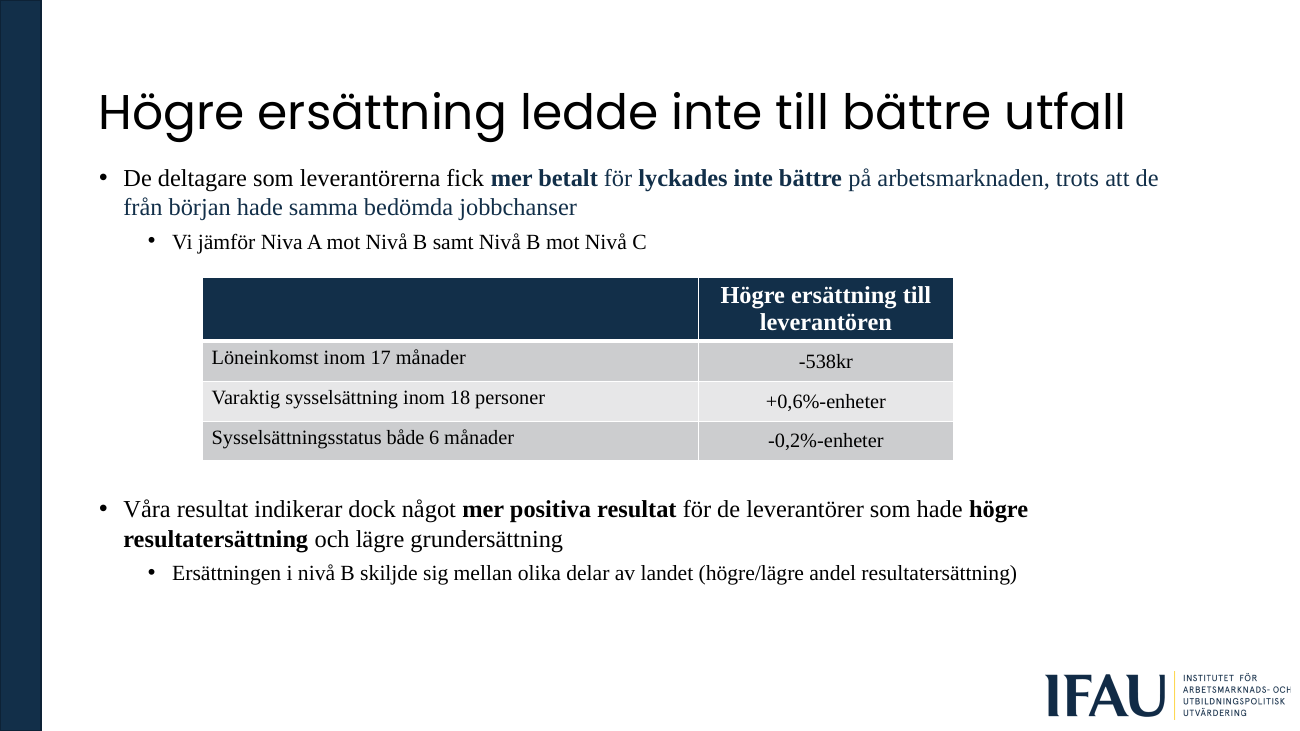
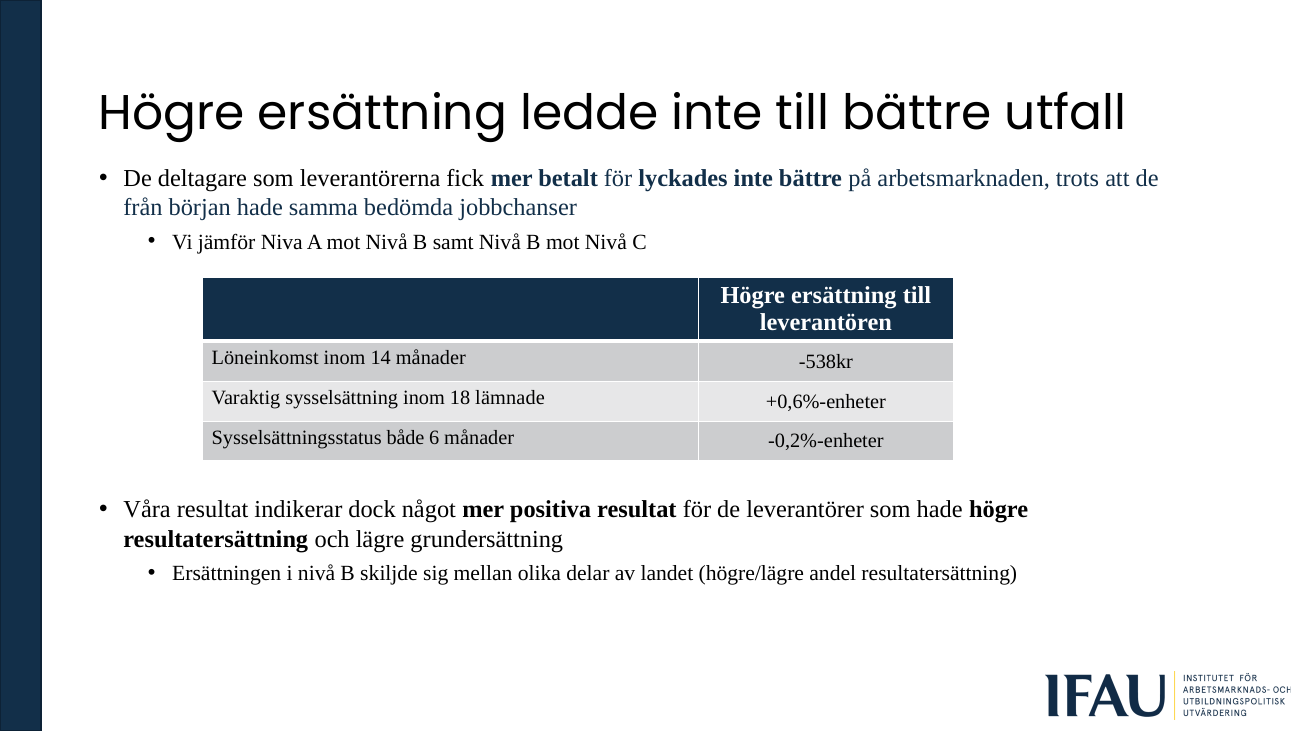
17: 17 -> 14 (381, 357)
personer: personer -> lämnade (510, 398)
